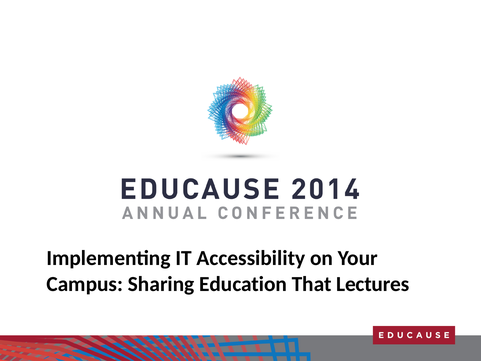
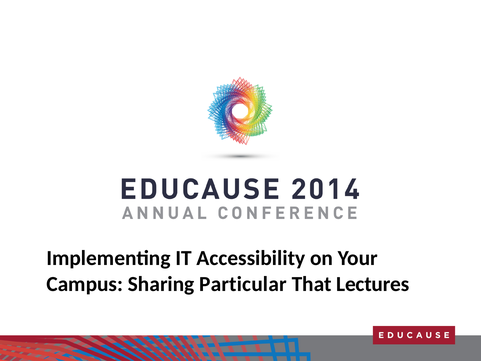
Education: Education -> Particular (243, 284)
